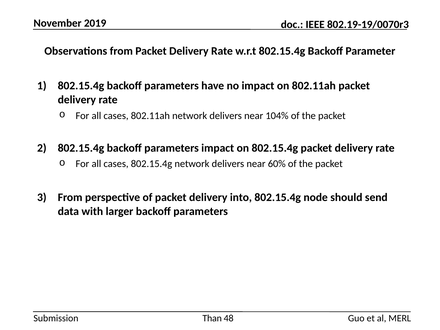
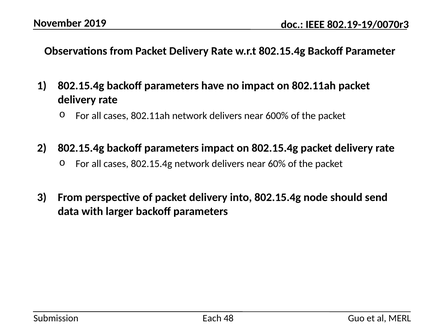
104%: 104% -> 600% (277, 116)
Than: Than -> Each (212, 318)
